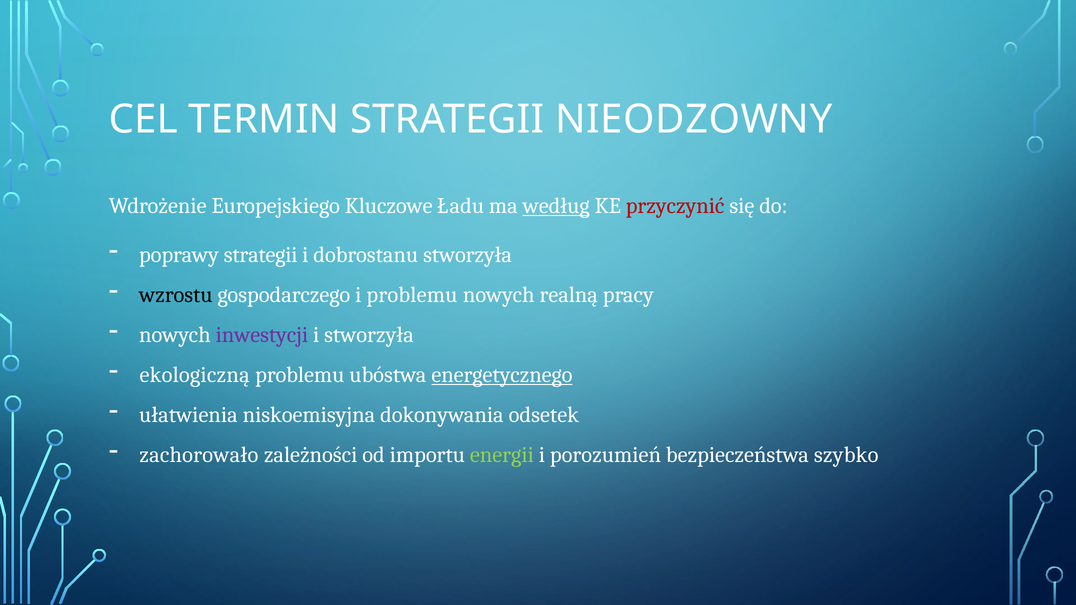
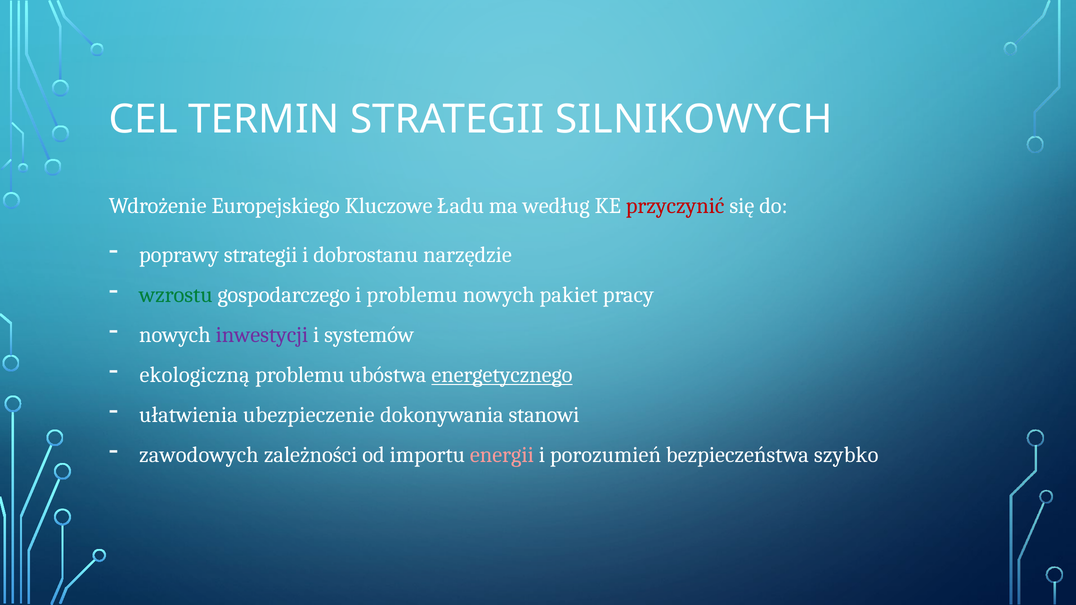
NIEODZOWNY: NIEODZOWNY -> SILNIKOWYCH (694, 120)
według underline: present -> none (556, 206)
dobrostanu stworzyła: stworzyła -> narzędzie (468, 255)
wzrostu colour: black -> green (176, 295)
realną: realną -> pakiet (569, 295)
i stworzyła: stworzyła -> systemów (369, 335)
niskoemisyjna: niskoemisyjna -> ubezpieczenie (309, 415)
odsetek: odsetek -> stanowi (544, 415)
zachorowało: zachorowało -> zawodowych (199, 455)
energii colour: light green -> pink (502, 455)
